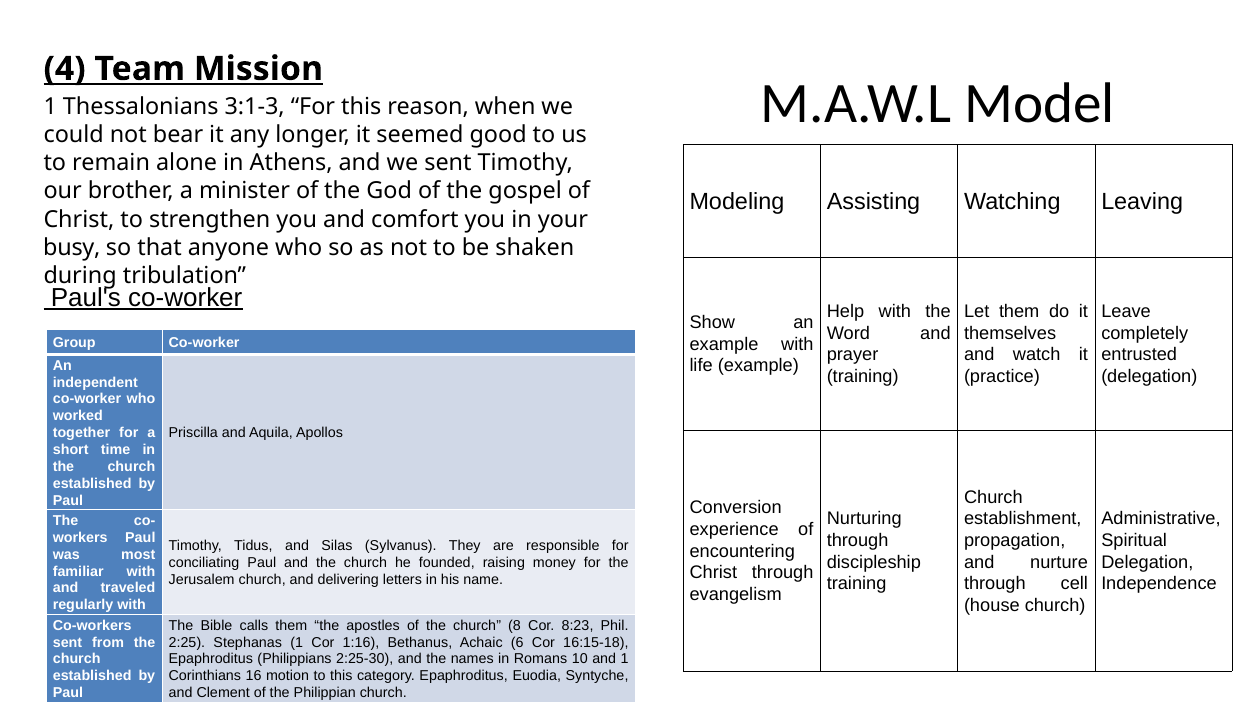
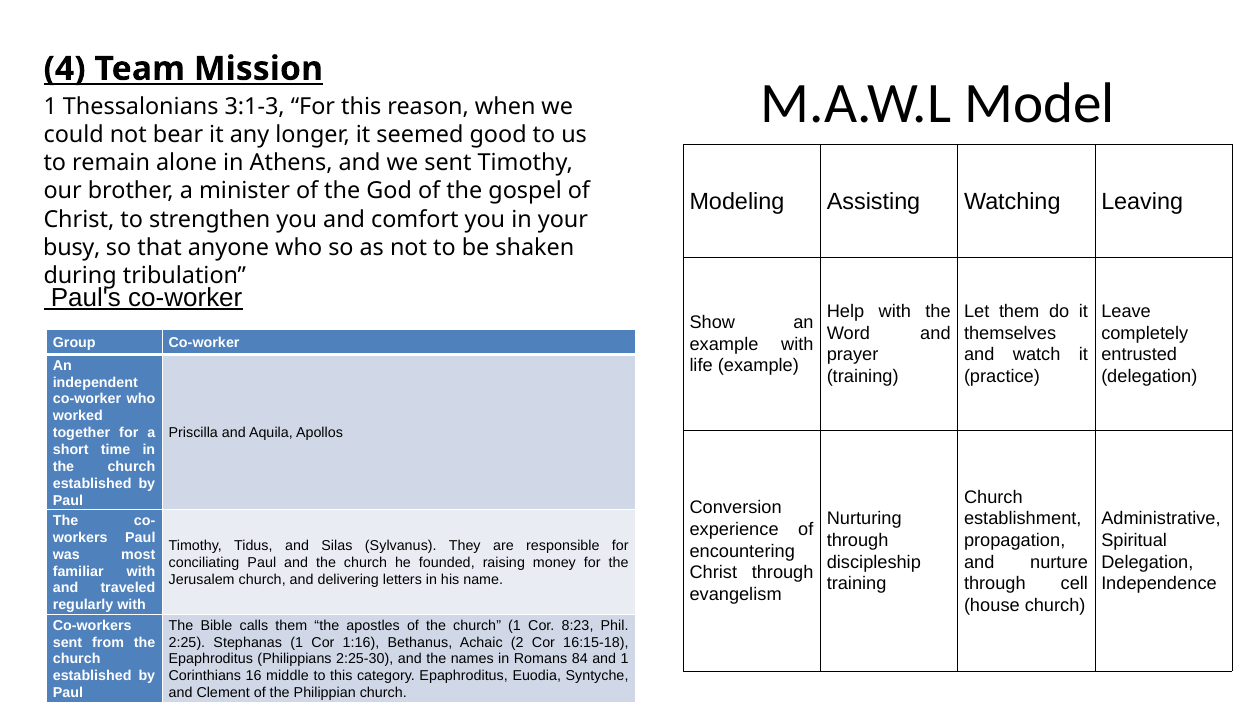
church 8: 8 -> 1 (515, 626)
6: 6 -> 2 (517, 642)
10: 10 -> 84 (580, 659)
motion: motion -> middle (287, 676)
